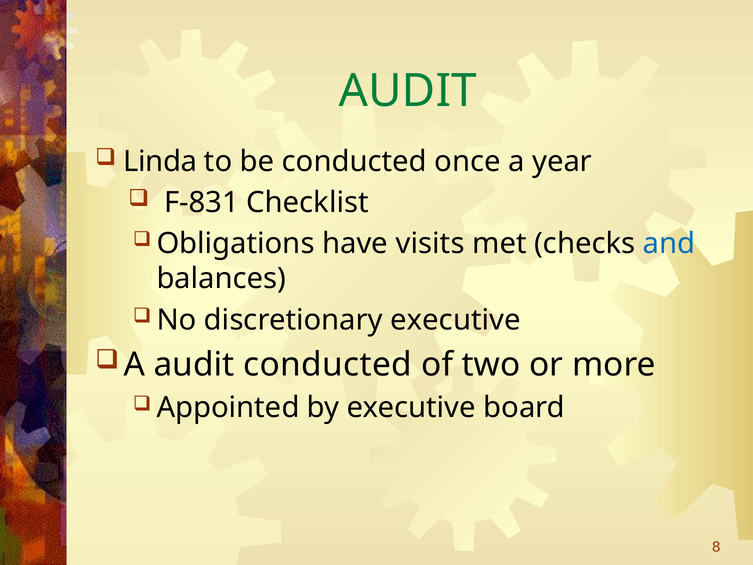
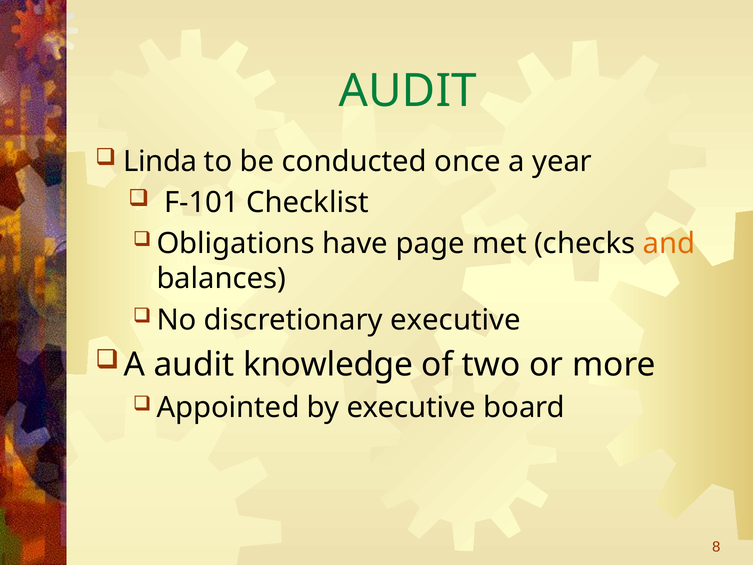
F-831: F-831 -> F-101 (201, 202)
visits: visits -> page (430, 244)
and colour: blue -> orange (669, 244)
audit conducted: conducted -> knowledge (328, 364)
